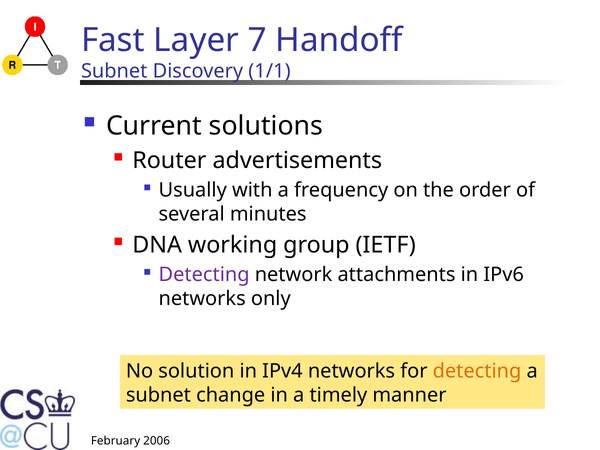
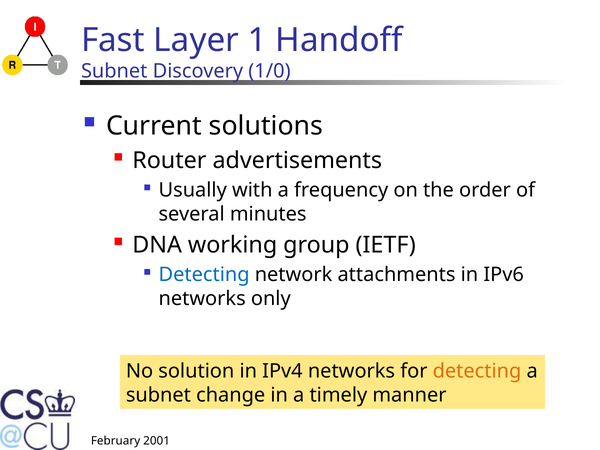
7: 7 -> 1 (257, 40)
1/1: 1/1 -> 1/0 (269, 71)
Detecting colour: purple -> blue (204, 275)
2006: 2006 -> 2001 (157, 441)
